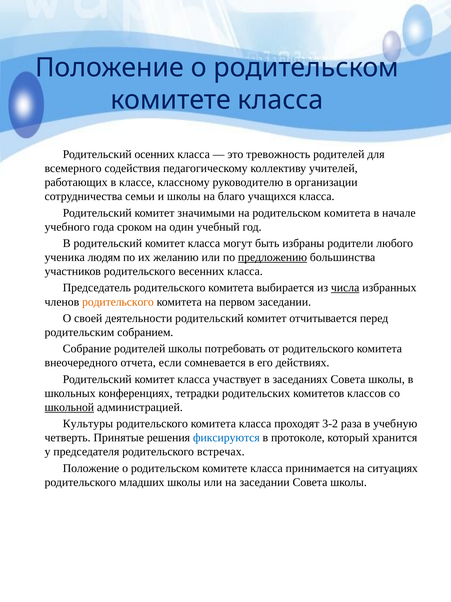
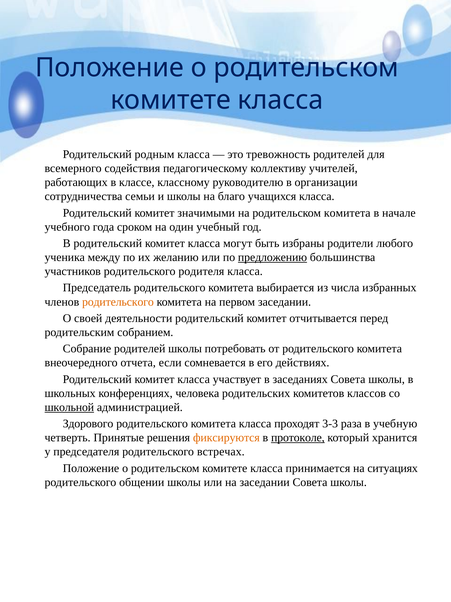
осенних: осенних -> родным (154, 154)
людям: людям -> между (104, 257)
весенних: весенних -> родителя (201, 271)
числа underline: present -> none (345, 287)
тетрадки: тетрадки -> человека (197, 393)
Культуры: Культуры -> Здорового (88, 423)
3-2: 3-2 -> 3-3 (330, 423)
фиксируются colour: blue -> orange (226, 437)
протоколе underline: none -> present (298, 437)
младших: младших -> общении (142, 482)
